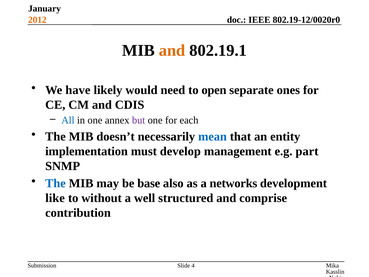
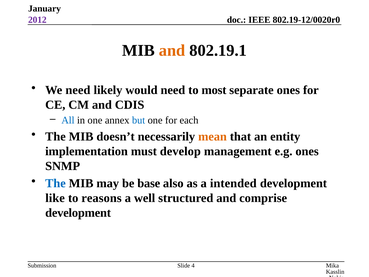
2012 colour: orange -> purple (37, 20)
We have: have -> need (78, 90)
open: open -> most (214, 90)
but colour: purple -> blue (139, 120)
mean colour: blue -> orange (212, 136)
e.g part: part -> ones (307, 151)
networks: networks -> intended (233, 183)
without: without -> reasons (102, 198)
contribution: contribution -> development (78, 213)
